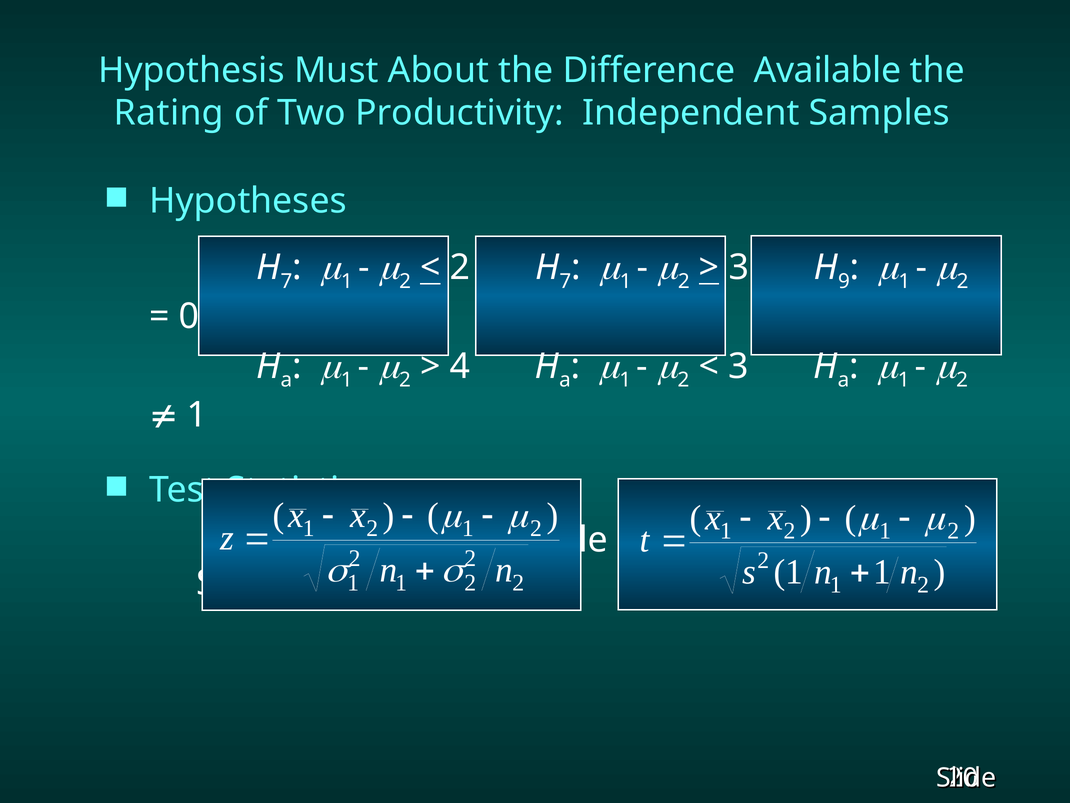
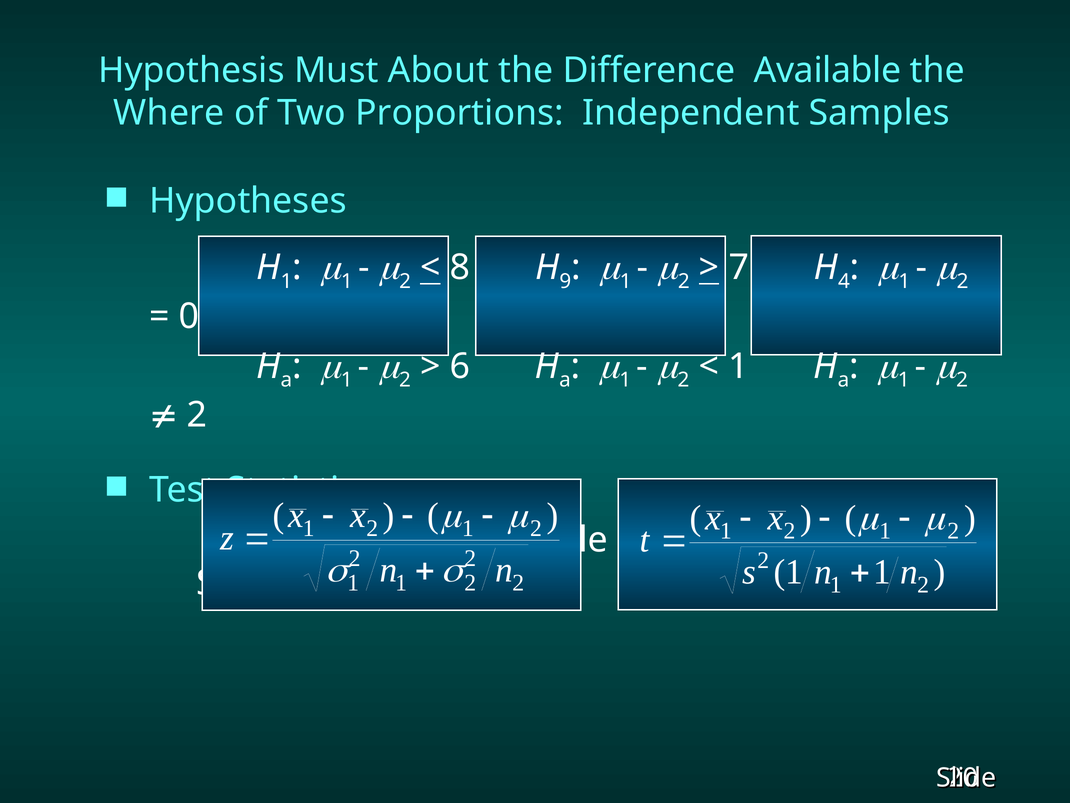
Rating: Rating -> Where (169, 113)
Productivity: Productivity -> Proportions (460, 113)
7: 7 -> 1 (287, 281)
2: 2 -> 8 (460, 267)
7: 7 -> 9 (565, 281)
3: 3 -> 7 (739, 267)
9: 9 -> 4 (844, 281)
4: 4 -> 6 (460, 366)
3: 3 -> 1 (738, 366)
1: 1 -> 2 (197, 415)
